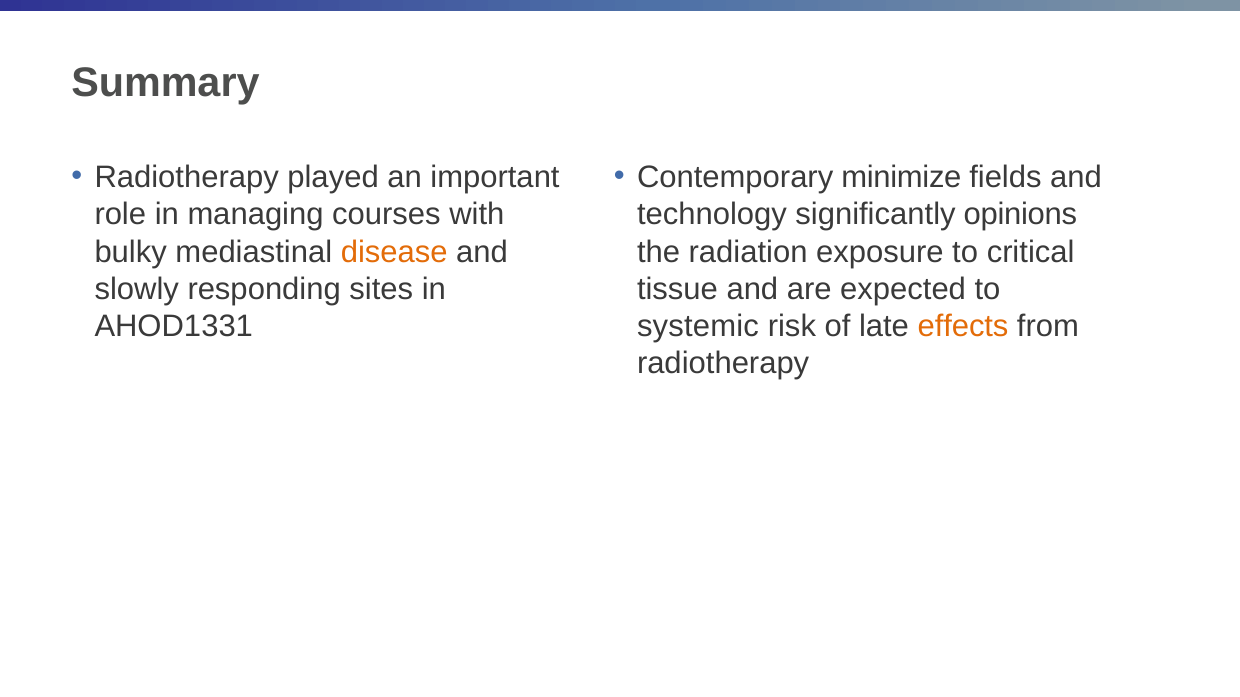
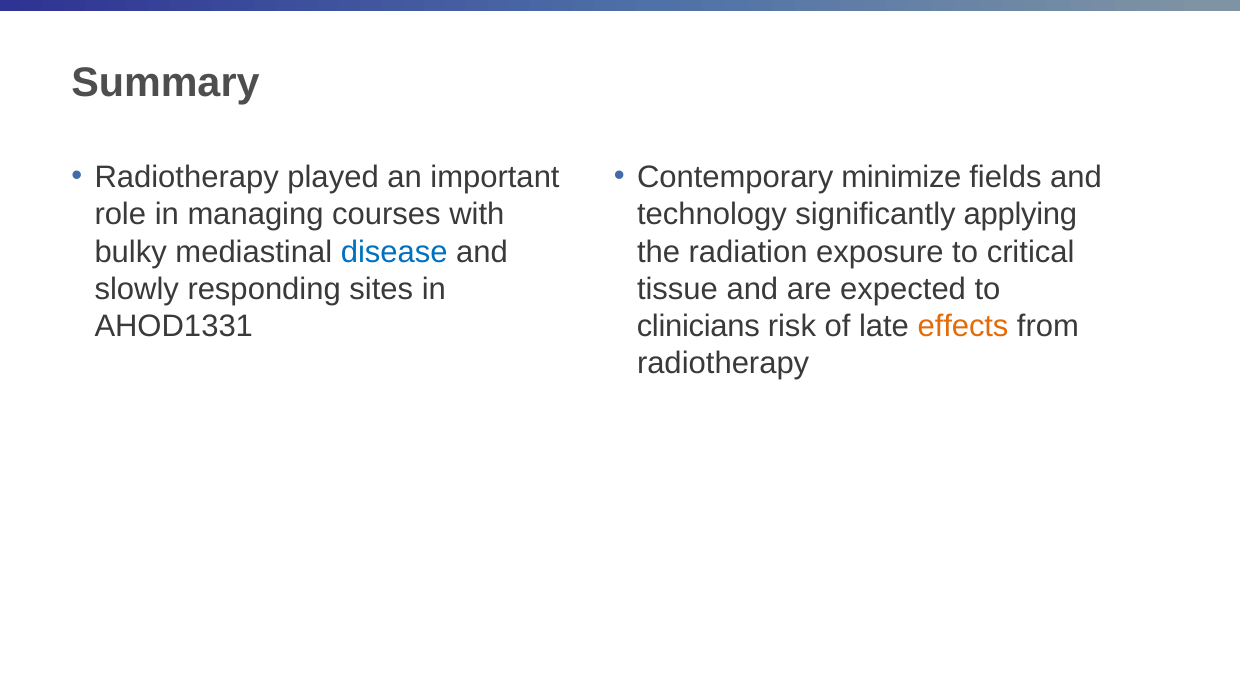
opinions: opinions -> applying (1020, 215)
disease colour: orange -> blue (394, 252)
systemic: systemic -> clinicians (698, 326)
